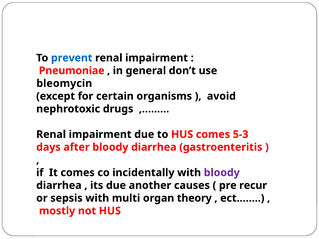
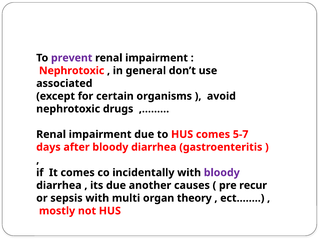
prevent colour: blue -> purple (72, 58)
Pneumoniae: Pneumoniae -> Nephrotoxic (72, 71)
bleomycin: bleomycin -> associated (64, 83)
5-3: 5-3 -> 5-7 (241, 135)
